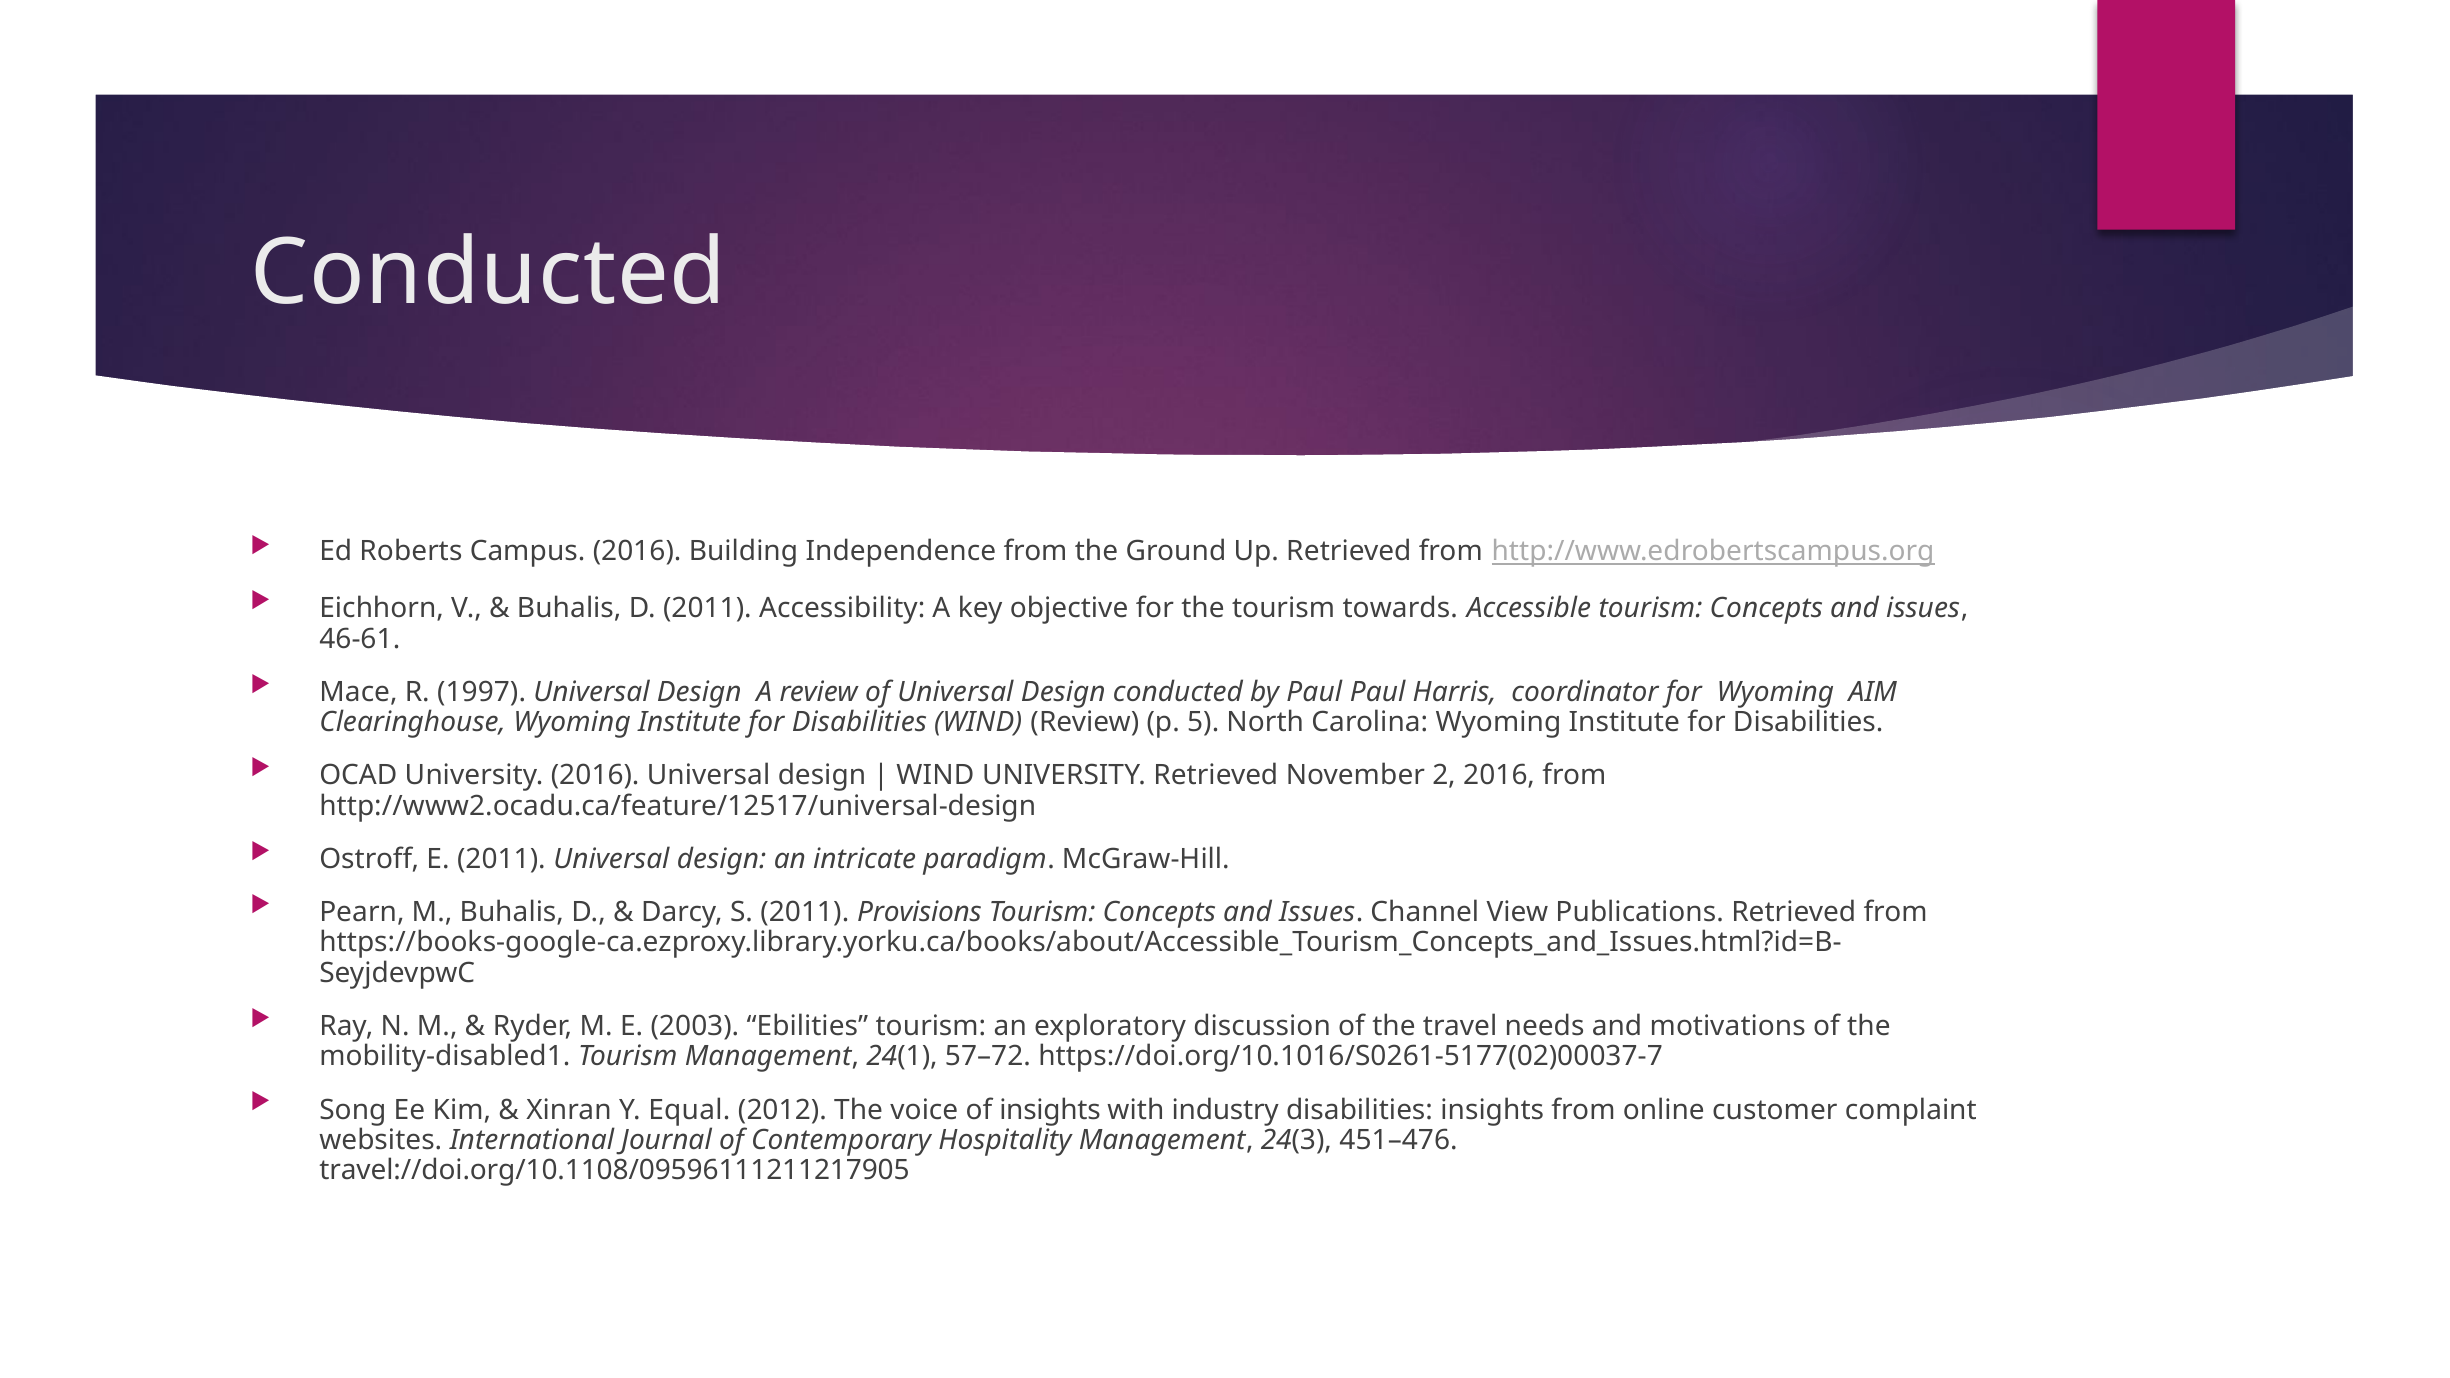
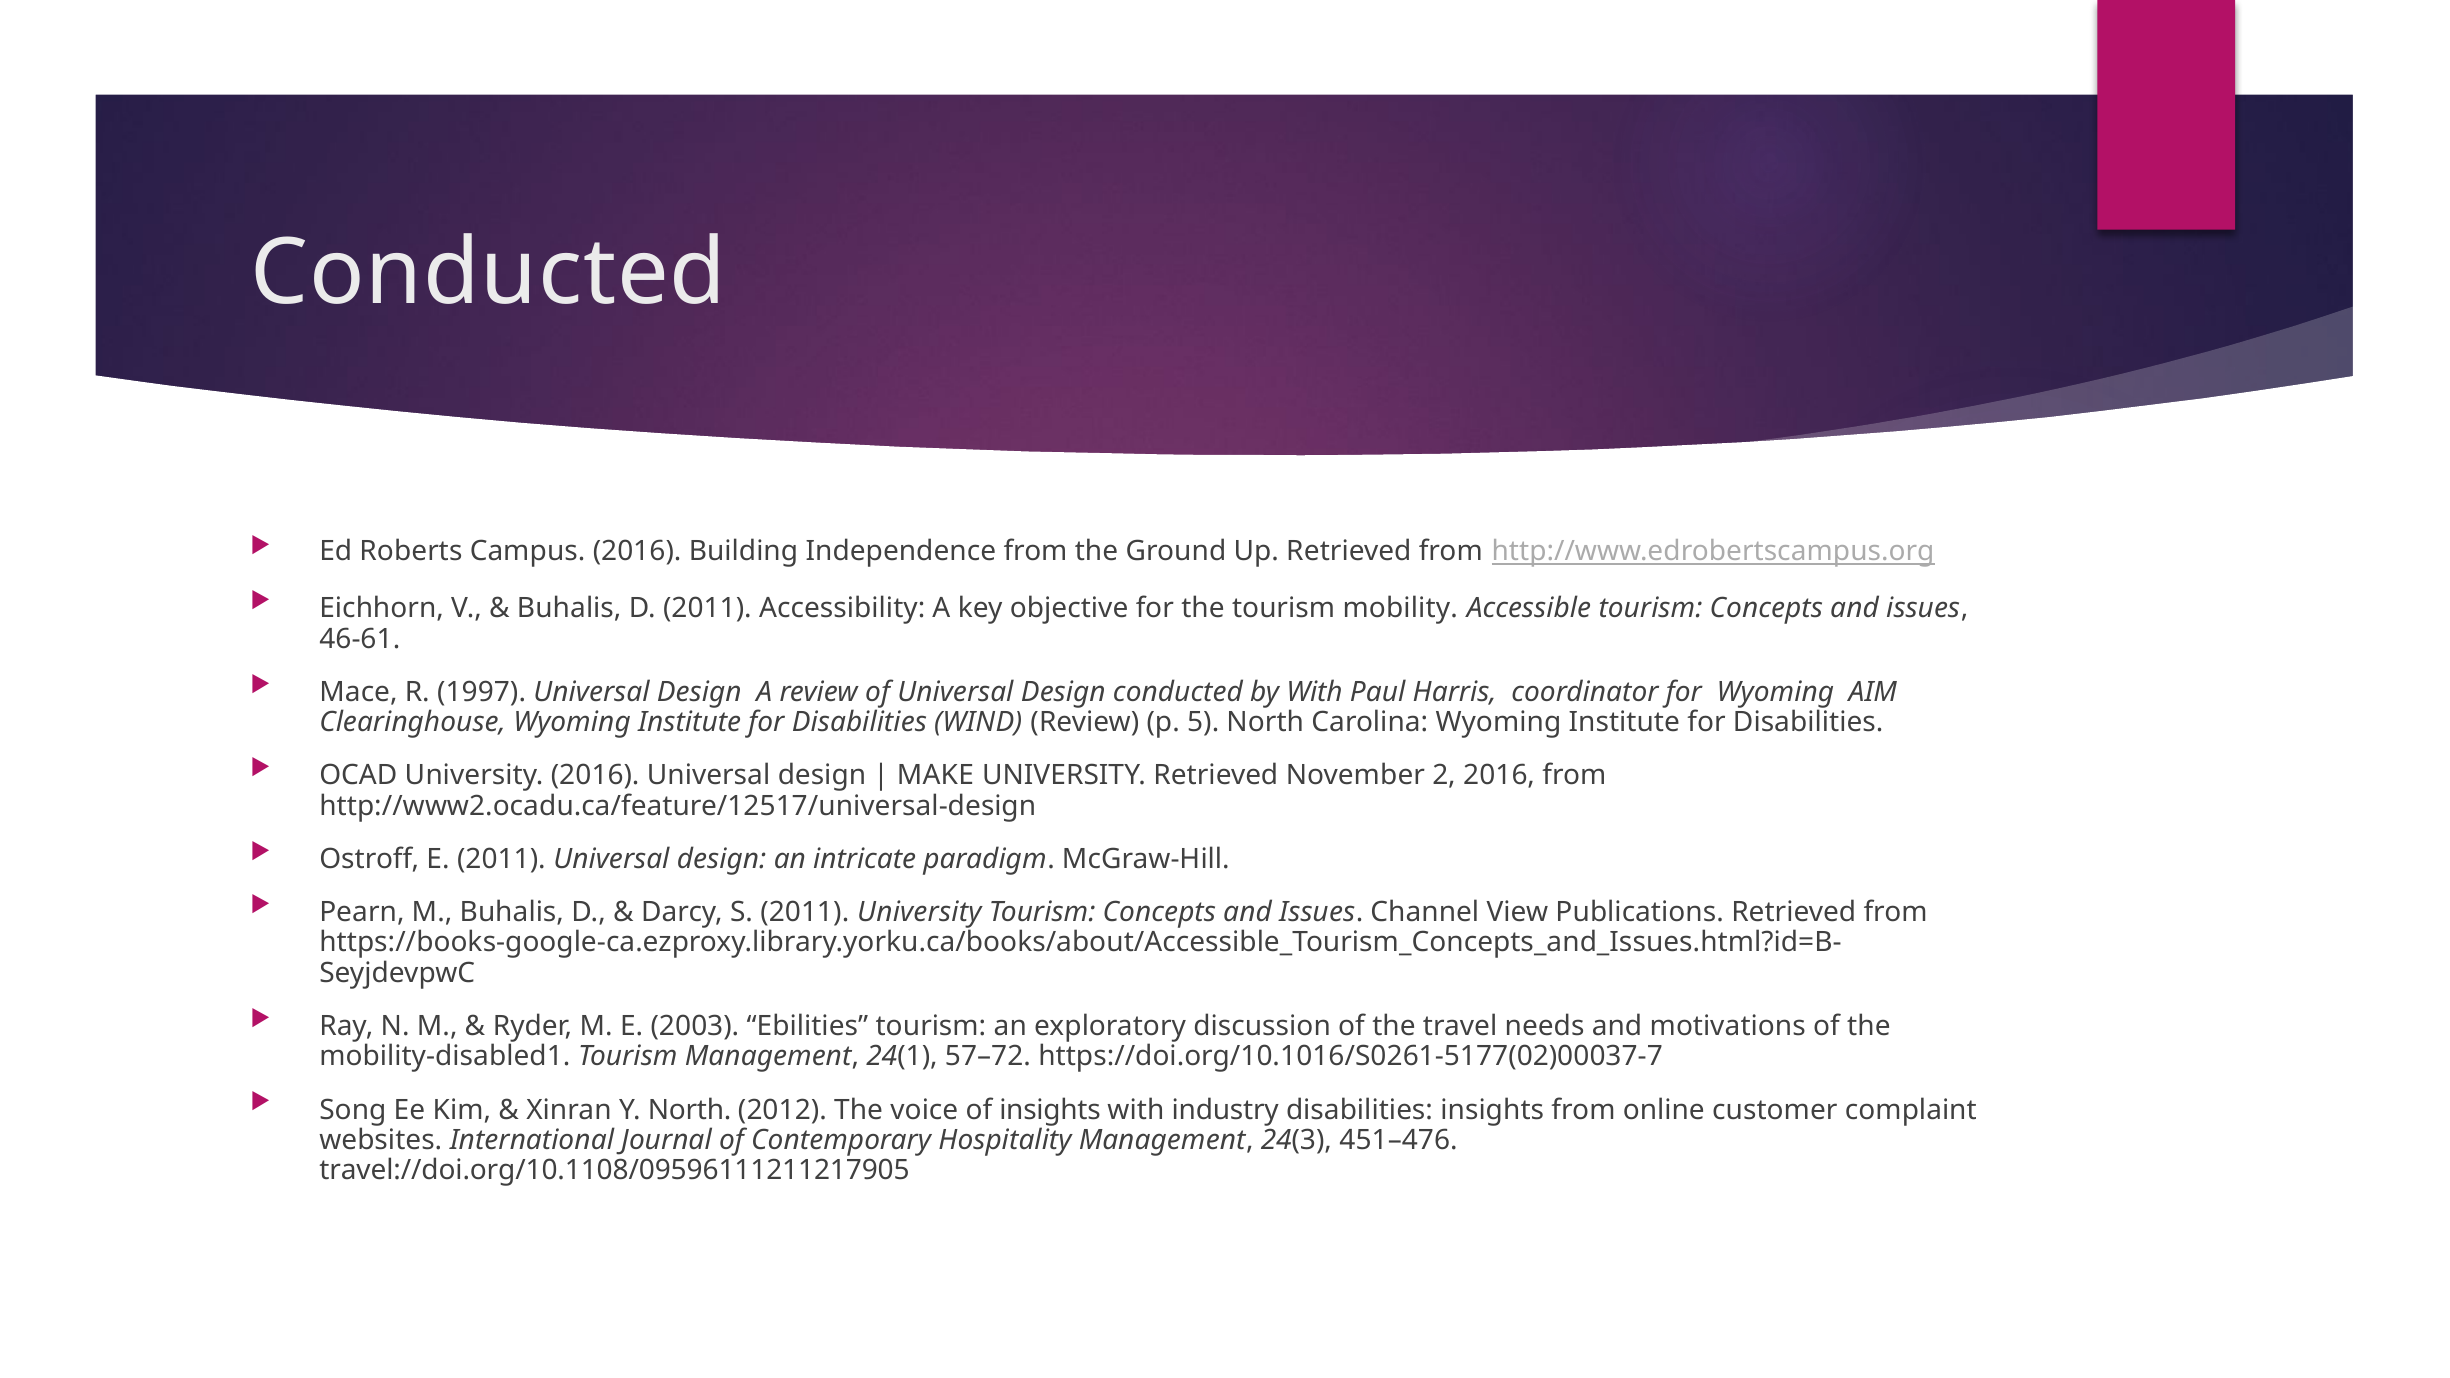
towards: towards -> mobility (1400, 609)
by Paul: Paul -> With (1314, 692)
WIND: WIND -> MAKE (935, 776)
2011 Provisions: Provisions -> University (919, 912)
Y Equal: Equal -> North (690, 1110)
